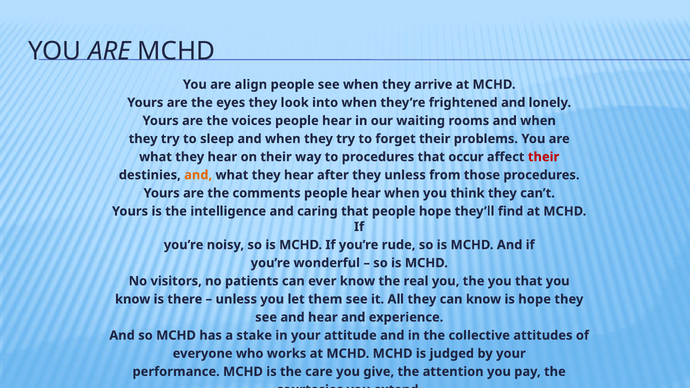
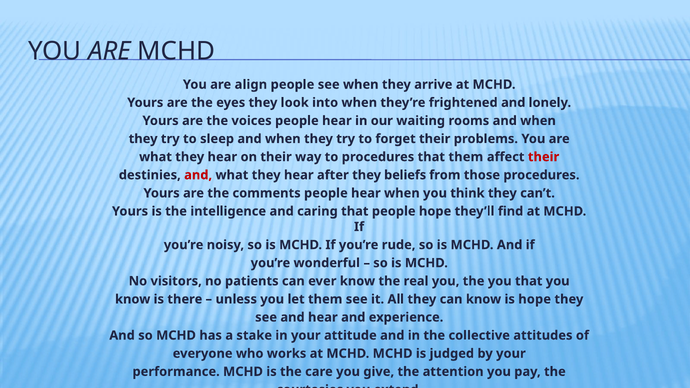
that occur: occur -> them (466, 157)
and colour: orange -> red (198, 175)
they unless: unless -> beliefs (405, 175)
